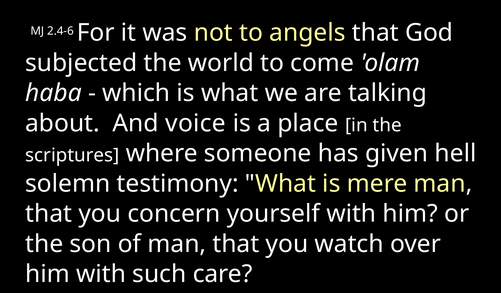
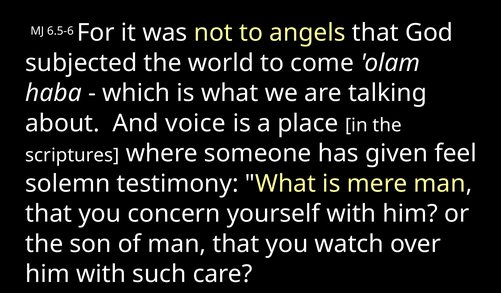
2.4-6: 2.4-6 -> 6.5-6 (60, 31)
hell: hell -> feel (456, 154)
